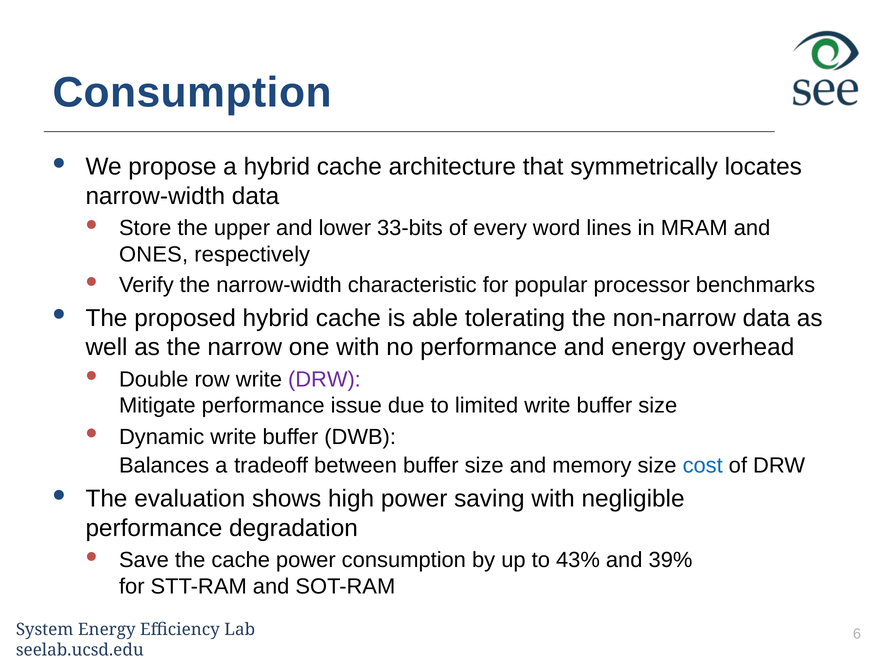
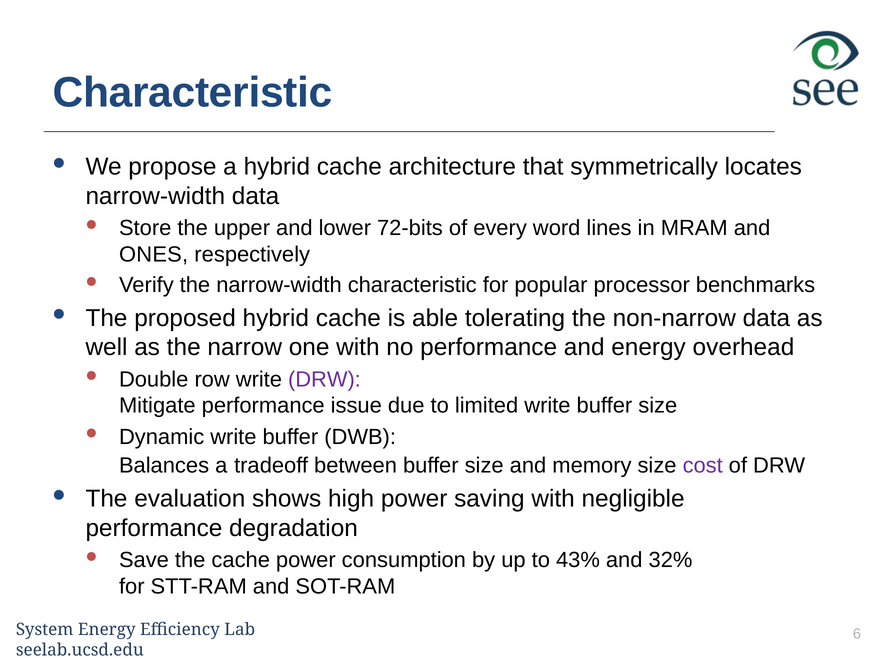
Consumption: Consumption -> Characteristic (193, 93)
33-bits: 33-bits -> 72-bits (410, 228)
cost colour: blue -> purple (703, 465)
39%: 39% -> 32% (671, 560)
